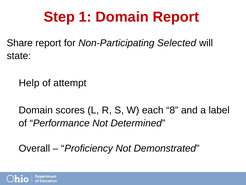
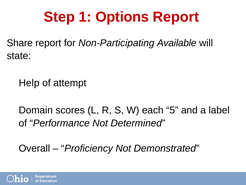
1 Domain: Domain -> Options (122, 17)
Selected: Selected -> Available (177, 43)
8: 8 -> 5 (172, 110)
